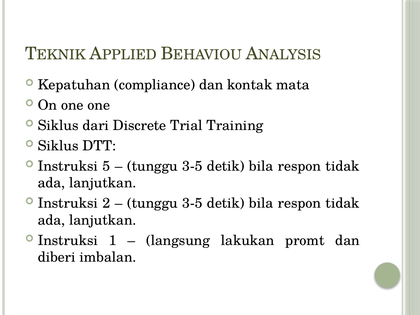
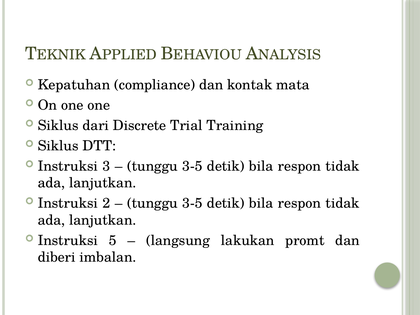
5: 5 -> 3 (106, 166)
1: 1 -> 5 (113, 240)
